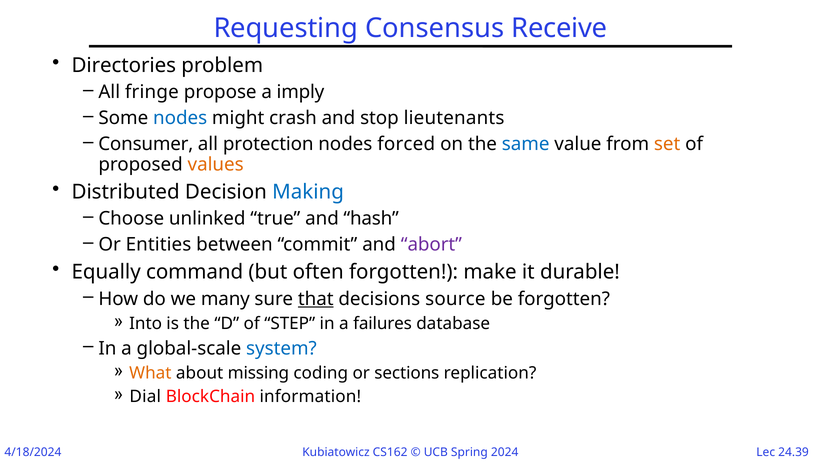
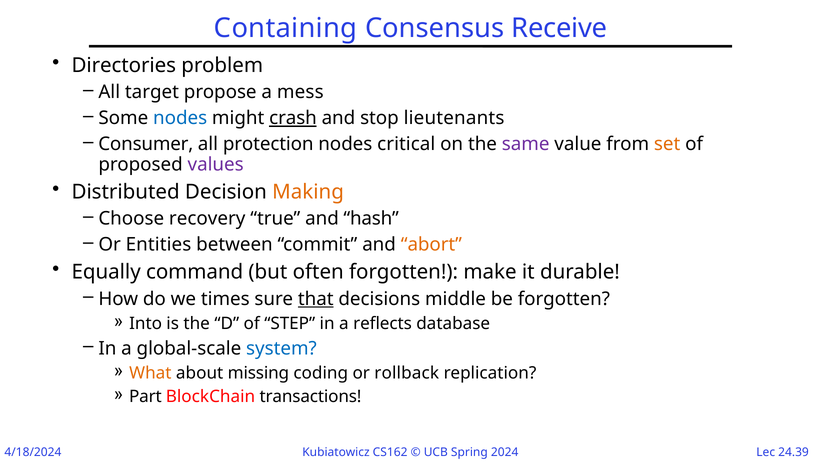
Requesting: Requesting -> Containing (286, 28)
fringe: fringe -> target (152, 92)
imply: imply -> mess (300, 92)
crash underline: none -> present (293, 118)
forced: forced -> critical (406, 144)
same colour: blue -> purple (526, 144)
values colour: orange -> purple (216, 164)
Making colour: blue -> orange (308, 192)
unlinked: unlinked -> recovery (207, 219)
abort colour: purple -> orange (431, 245)
many: many -> times (225, 299)
source: source -> middle (455, 299)
failures: failures -> reflects (383, 323)
sections: sections -> rollback (407, 373)
Dial: Dial -> Part (145, 397)
information: information -> transactions (311, 397)
